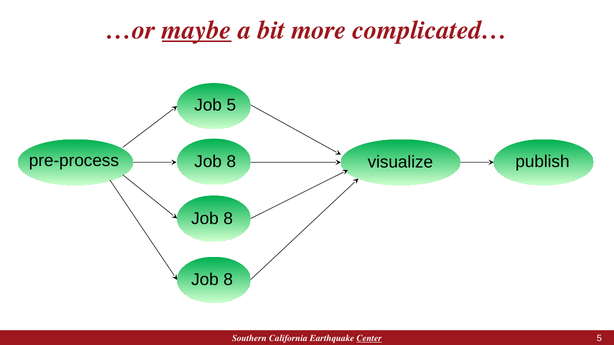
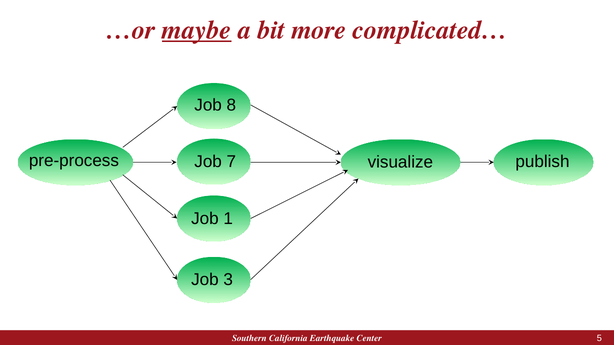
Job 5: 5 -> 8 (231, 105)
pre-process Job 8: 8 -> 7 (231, 162)
8: 8 -> 1 (228, 219)
8: 8 -> 3 (228, 280)
Center underline: present -> none (369, 339)
